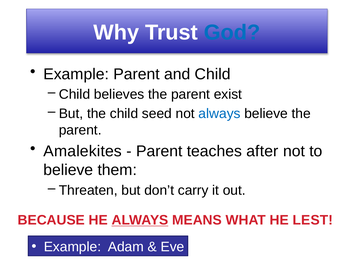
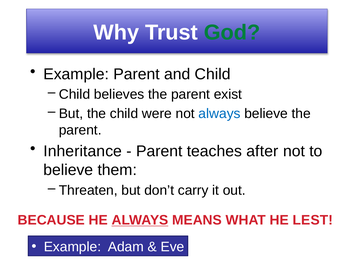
God colour: blue -> green (232, 32)
seed: seed -> were (157, 114)
Amalekites: Amalekites -> Inheritance (83, 151)
